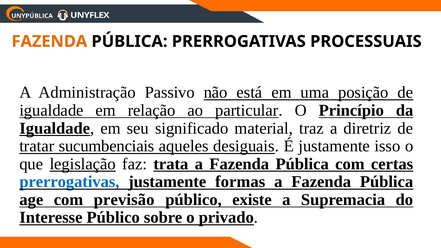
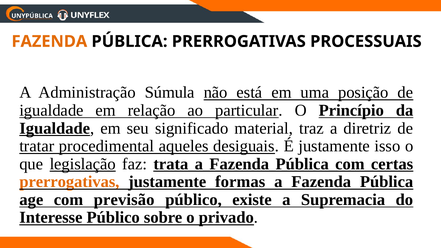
Passivo: Passivo -> Súmula (170, 93)
sucumbenciais: sucumbenciais -> procedimental (107, 146)
prerrogativas colour: blue -> orange (69, 182)
